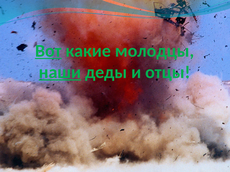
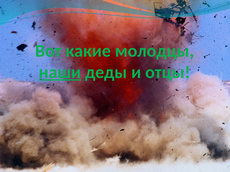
Вот underline: present -> none (48, 51)
